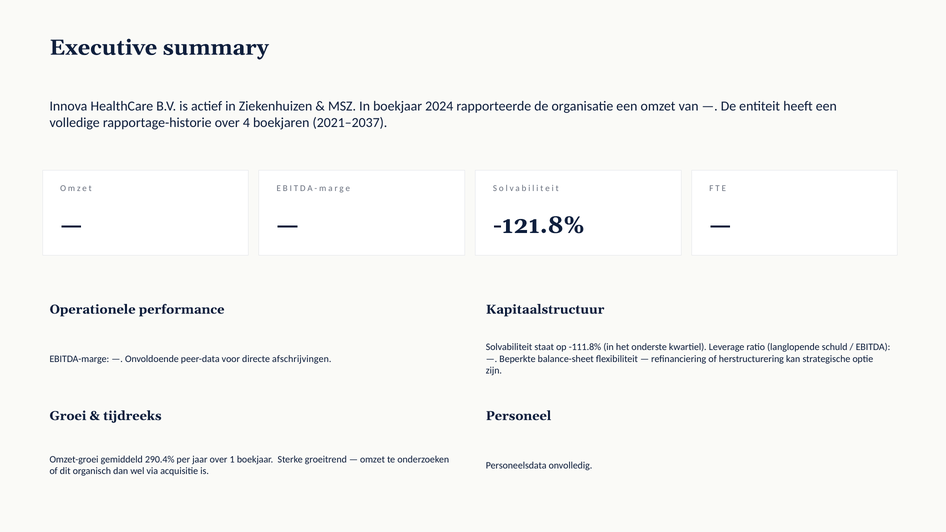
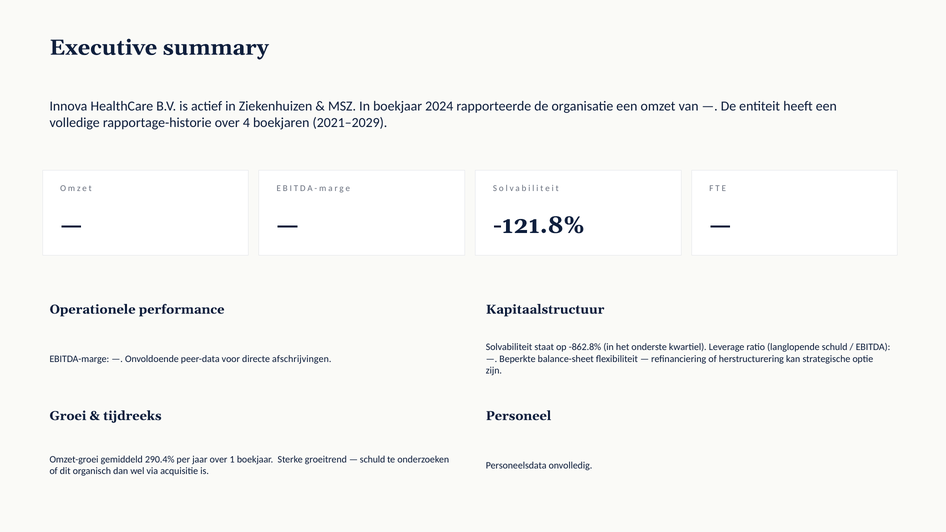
2021–2037: 2021–2037 -> 2021–2029 (350, 123)
-111.8%: -111.8% -> -862.8% (585, 347)
omzet: omzet -> schuld (373, 459)
